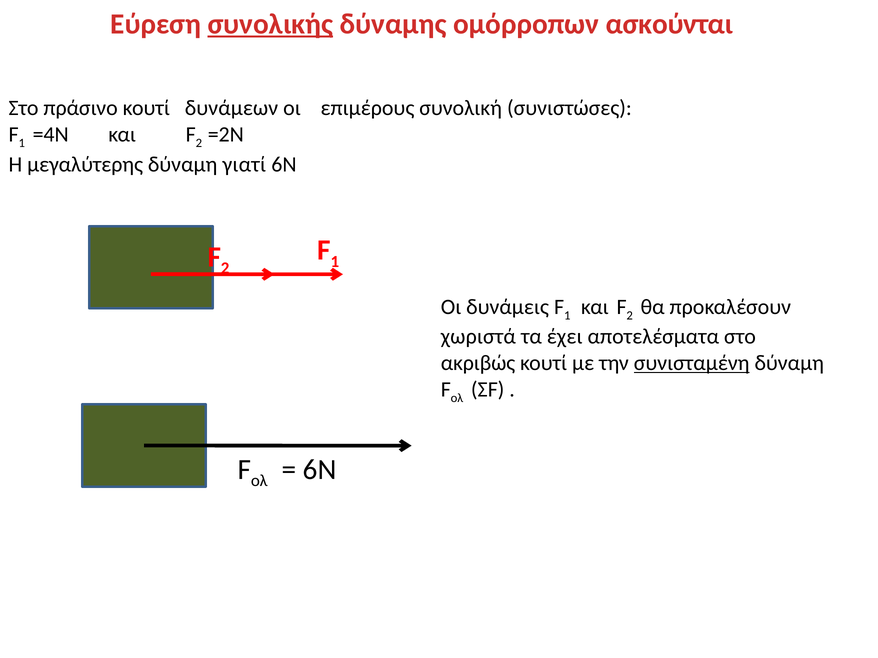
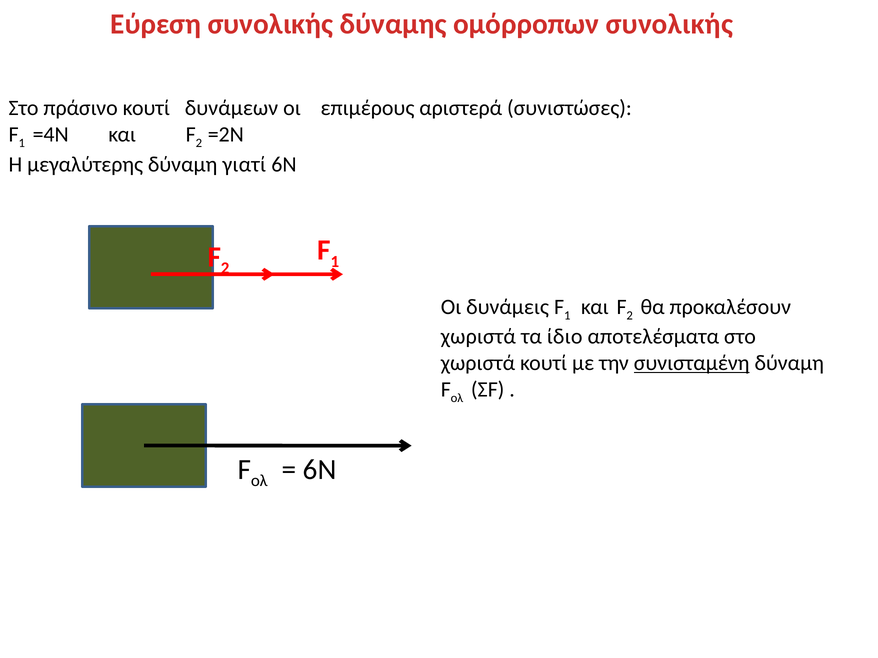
συνολικής underline: present -> none (270, 24)
ομόρροπων ασκούνται: ασκούνται -> συνολικής (669, 24)
συνολική: συνολική -> αριστερά (461, 108)
έχει: έχει -> ίδιο (565, 337)
ακριβώς: ακριβώς -> χωριστά (478, 363)
